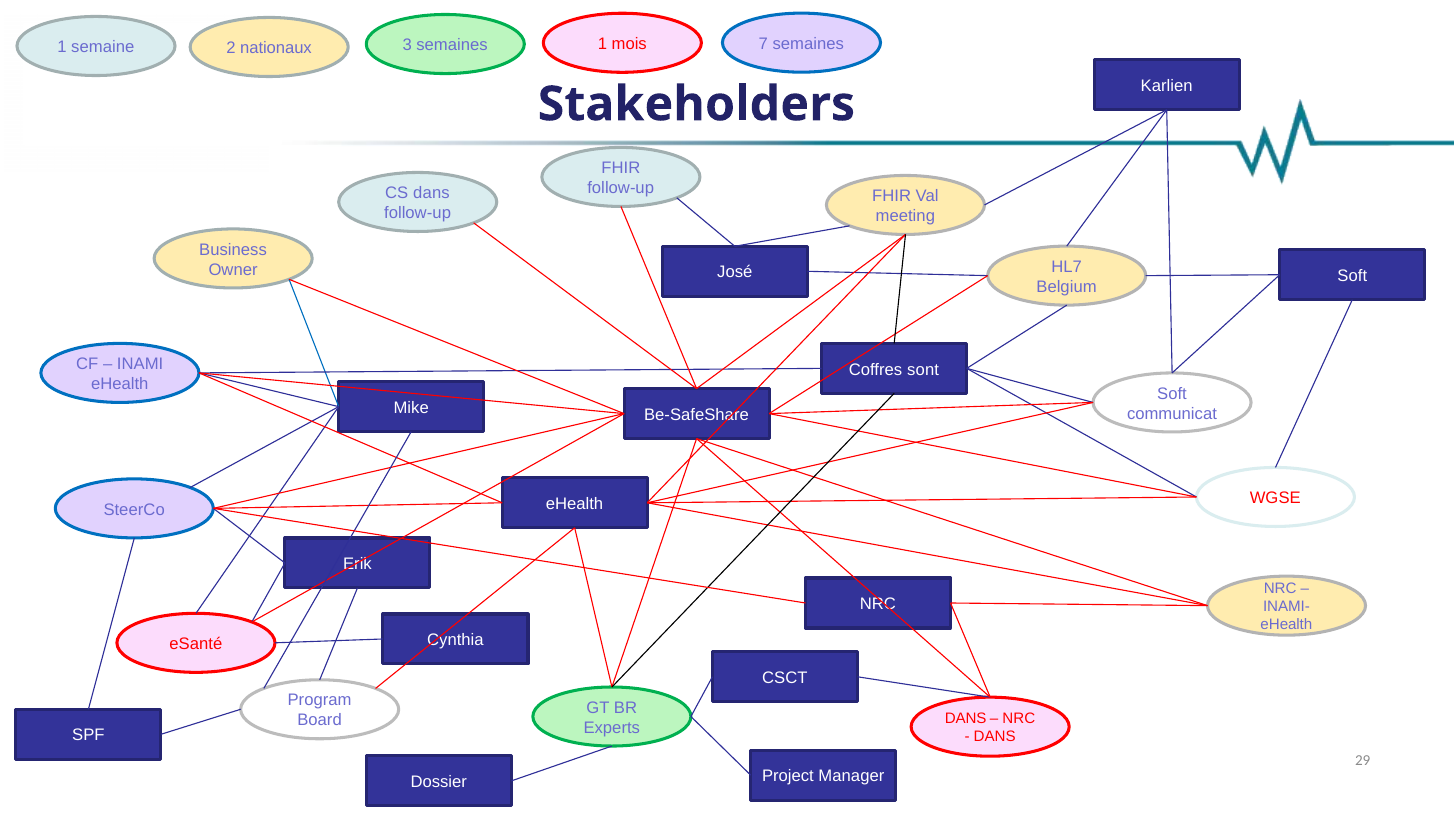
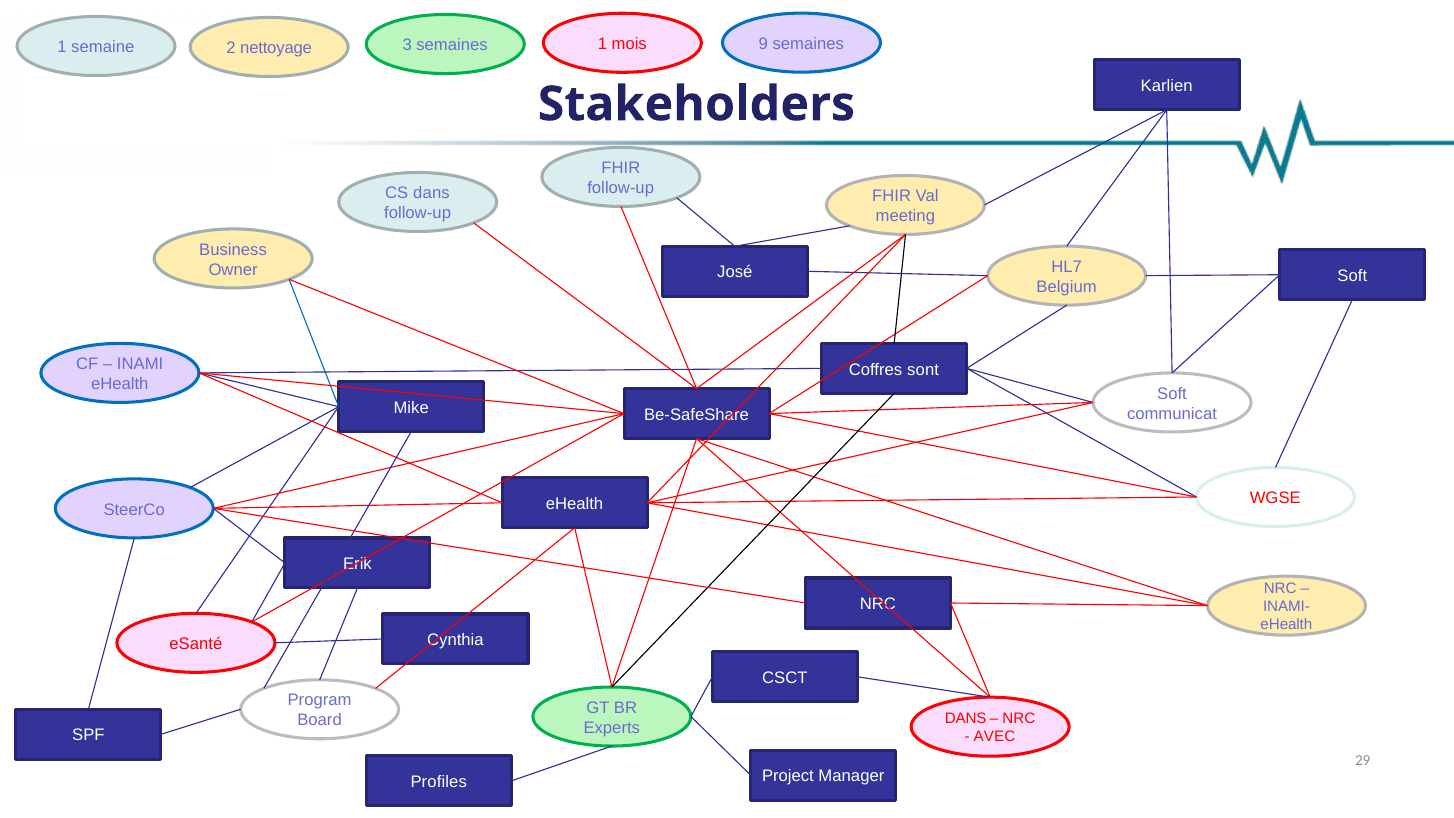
nationaux: nationaux -> nettoyage (276, 48)
7: 7 -> 9 (763, 44)
DANS: DANS -> AVEC (995, 737)
Dossier: Dossier -> Profiles (439, 782)
